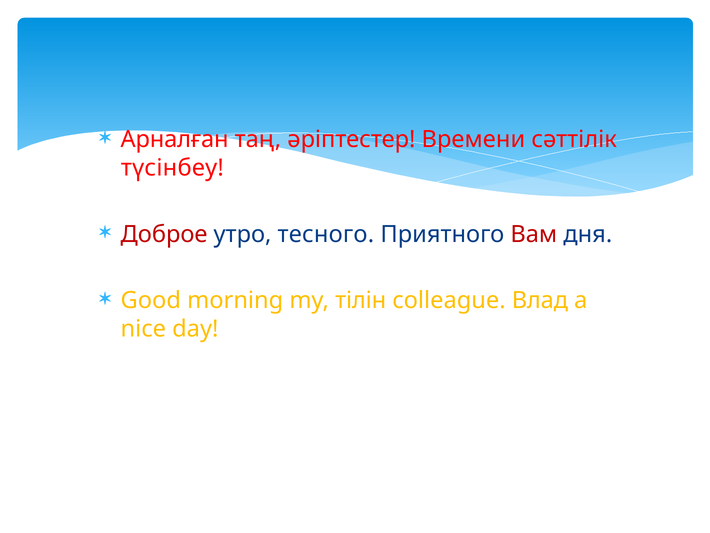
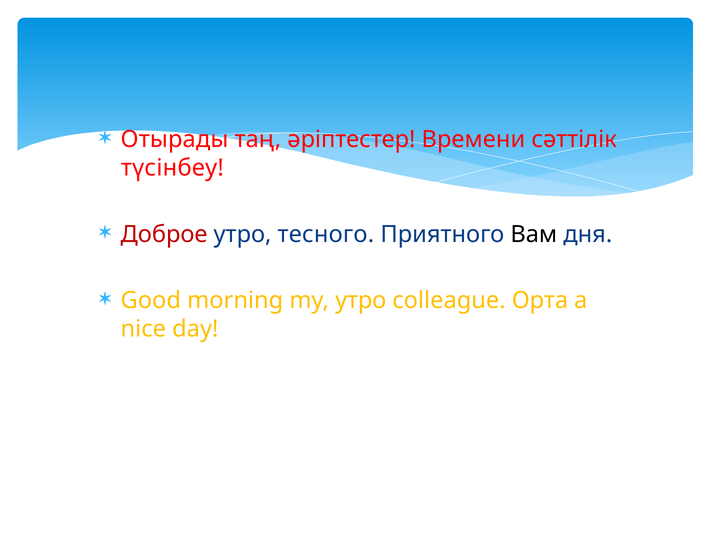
Арналған: Арналған -> Отырады (174, 139)
Вам colour: red -> black (534, 234)
my тілін: тілін -> утро (361, 300)
Влад: Влад -> Орта (540, 300)
